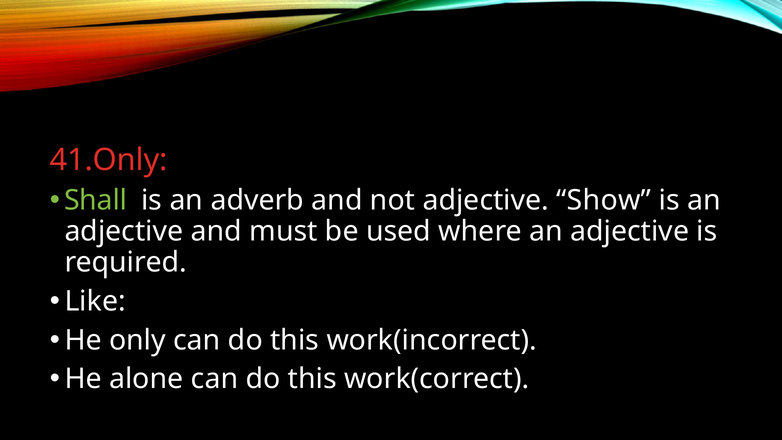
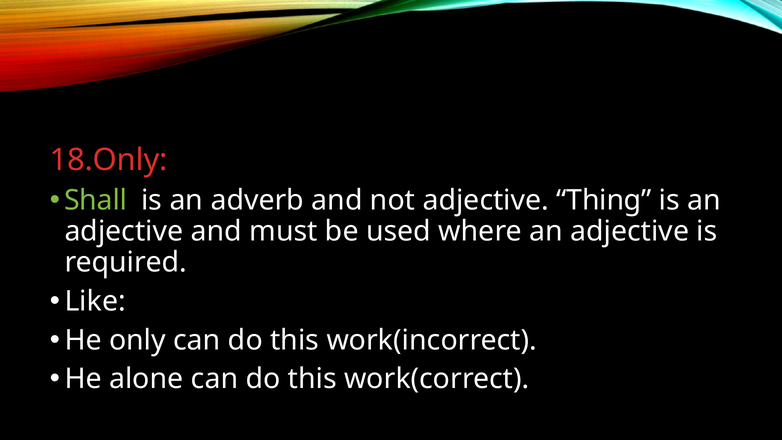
41.Only: 41.Only -> 18.Only (109, 160)
Show: Show -> Thing (604, 201)
